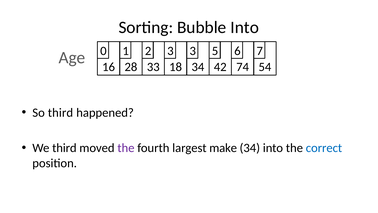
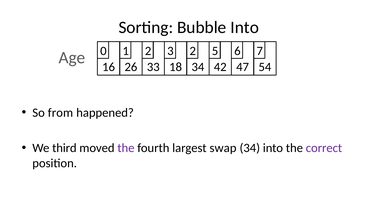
3 3: 3 -> 2 (193, 51)
28: 28 -> 26 (131, 67)
74: 74 -> 47 (243, 67)
So third: third -> from (60, 112)
make: make -> swap (223, 148)
correct colour: blue -> purple (324, 148)
